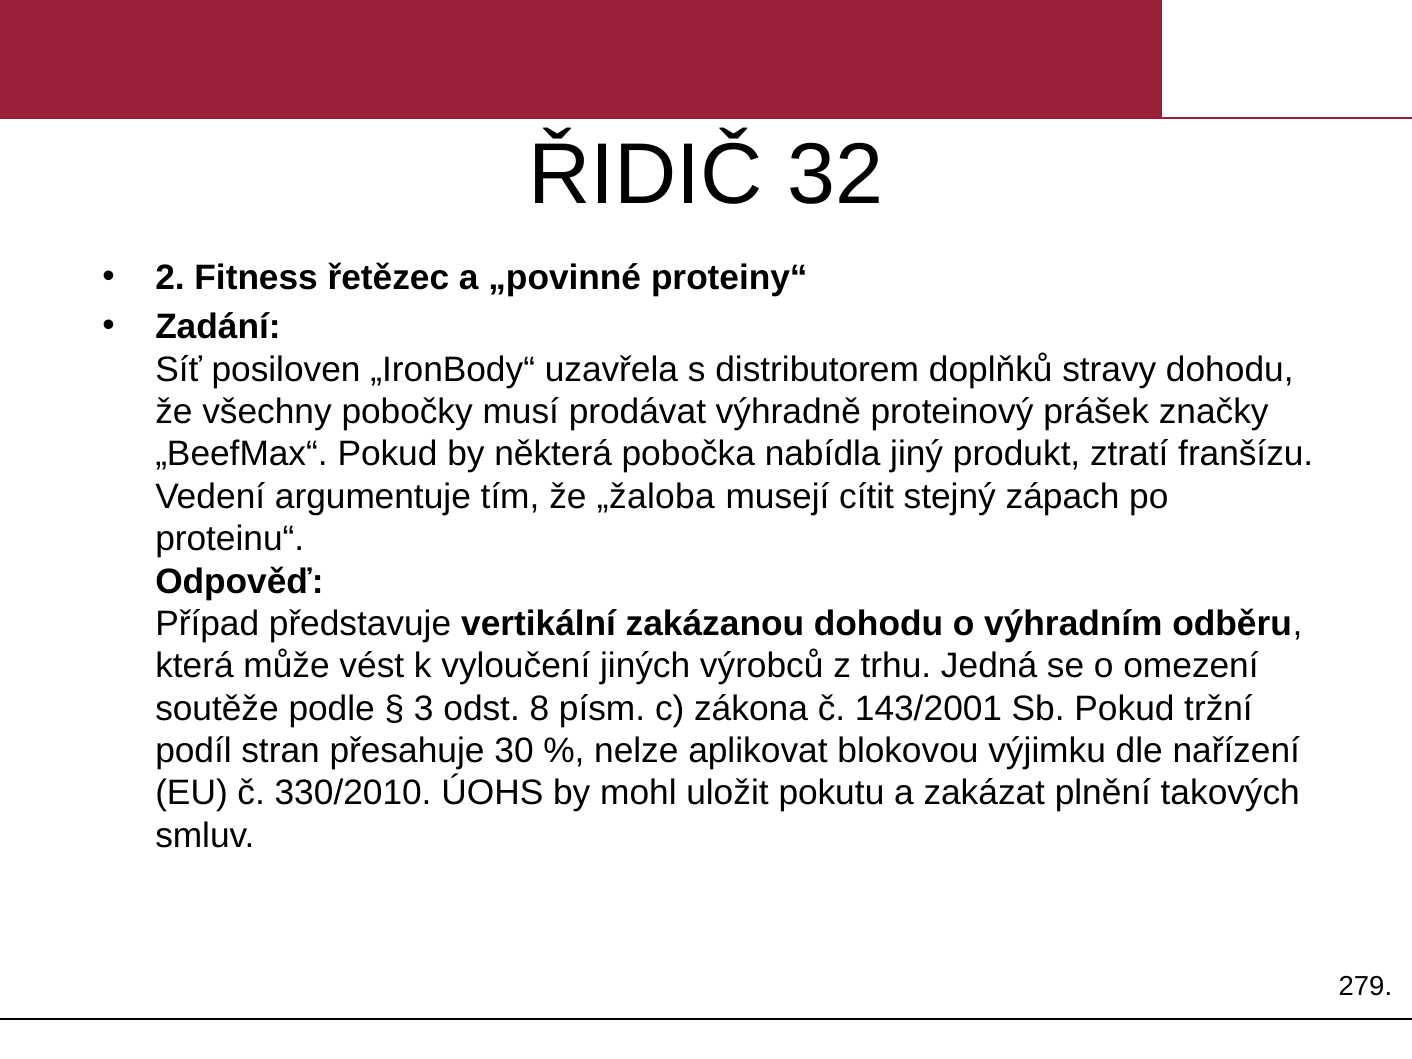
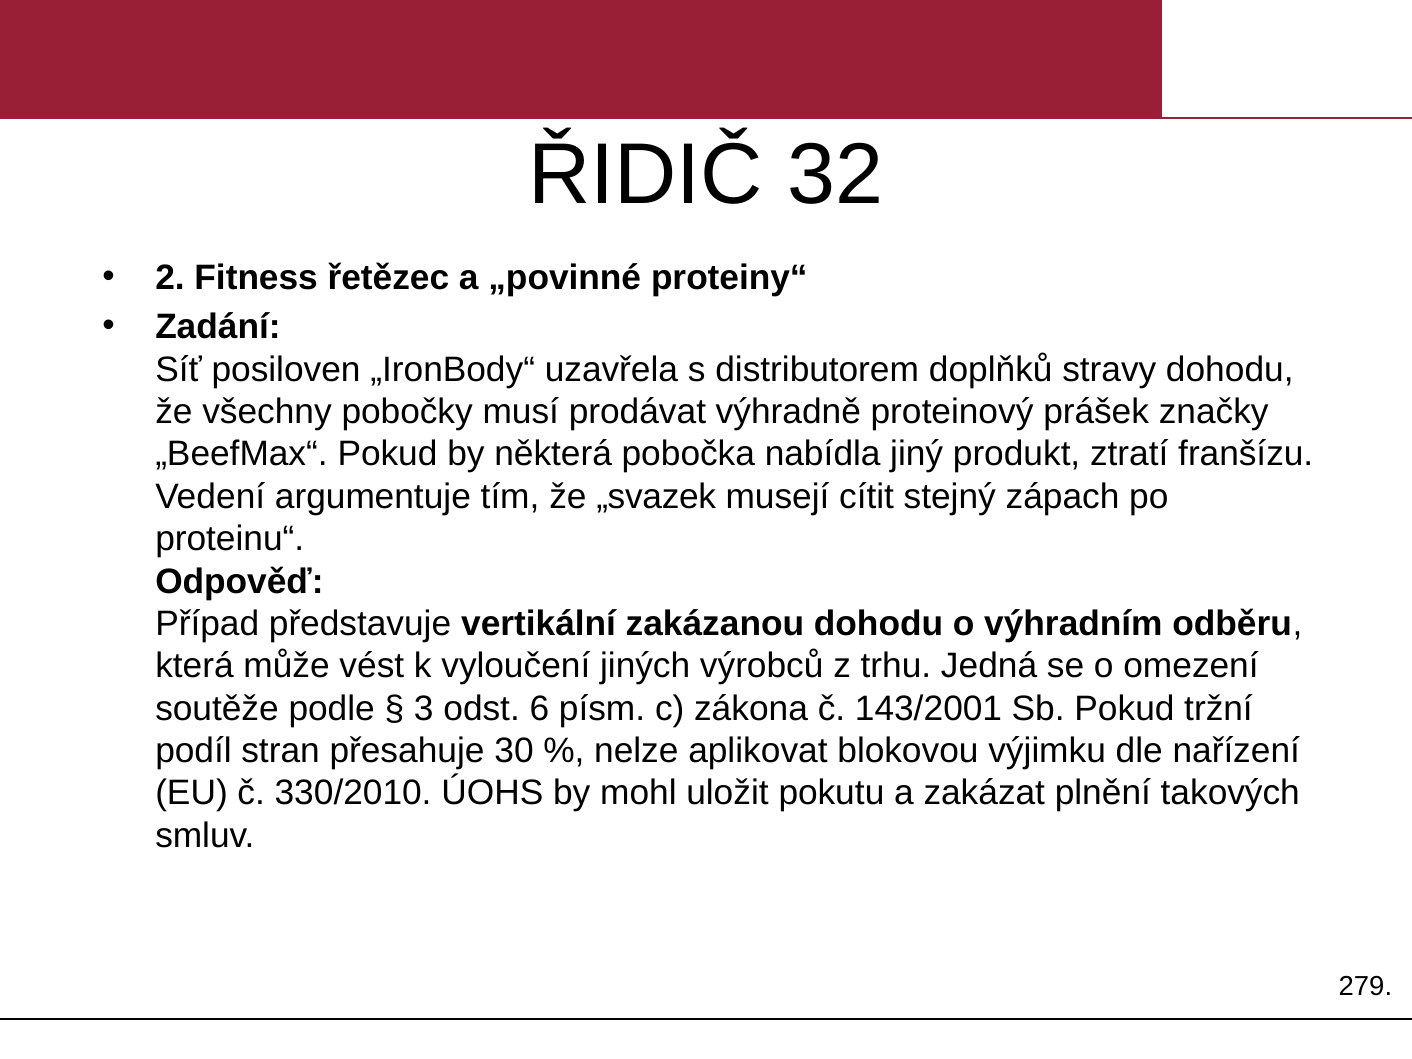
„žaloba: „žaloba -> „svazek (656, 497)
8: 8 -> 6 (539, 708)
